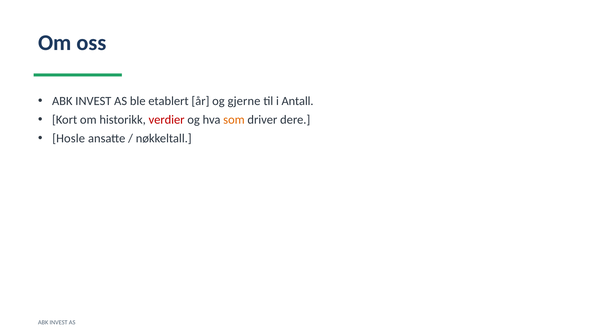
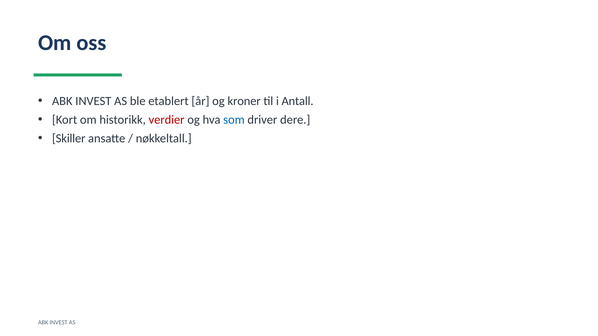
gjerne: gjerne -> kroner (244, 101)
som colour: orange -> blue (234, 120)
Hosle: Hosle -> Skiller (69, 139)
